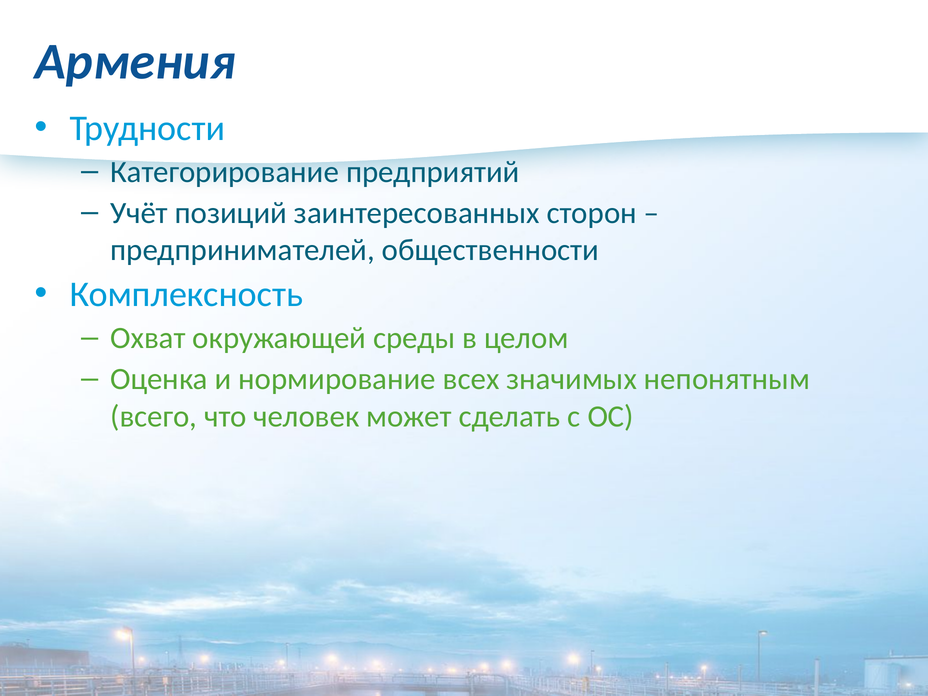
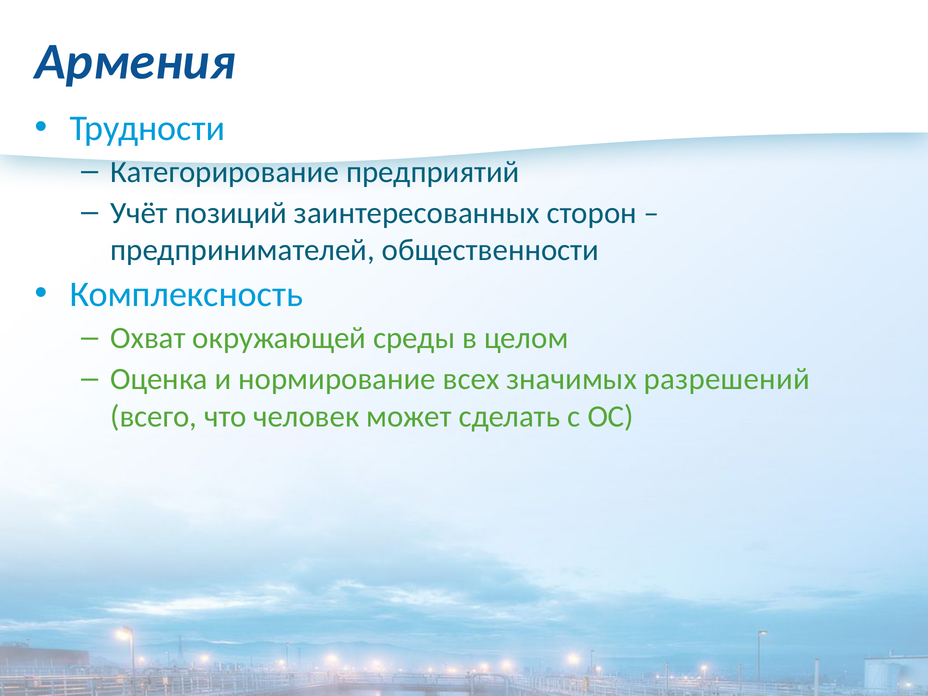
непонятным: непонятным -> разрешений (727, 379)
